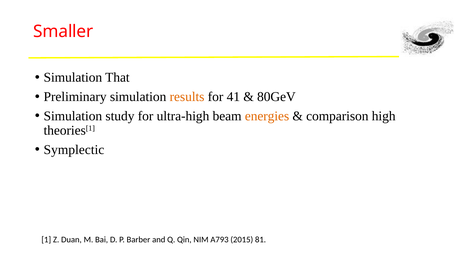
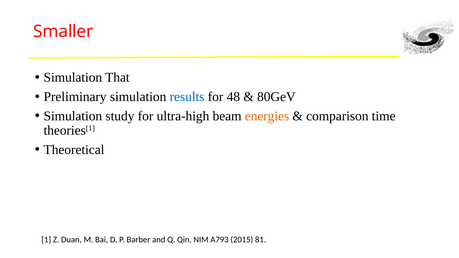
results colour: orange -> blue (187, 97)
41: 41 -> 48 (233, 97)
high: high -> time (384, 116)
Symplectic: Symplectic -> Theoretical (74, 150)
